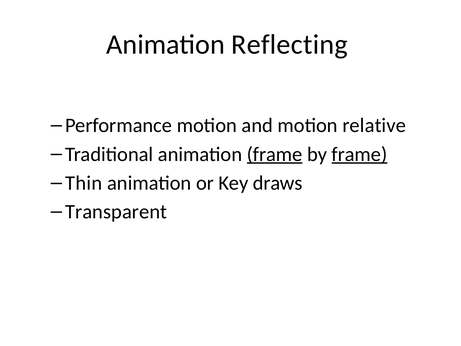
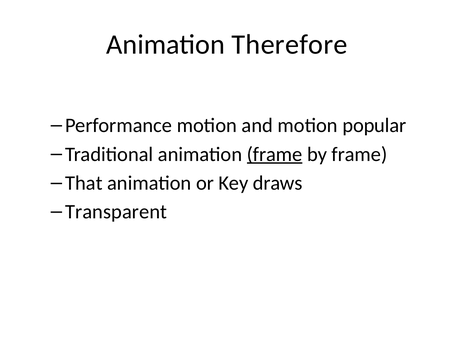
Reflecting: Reflecting -> Therefore (290, 45)
relative: relative -> popular (374, 125)
frame underline: present -> none (359, 154)
Thin: Thin -> That (84, 183)
